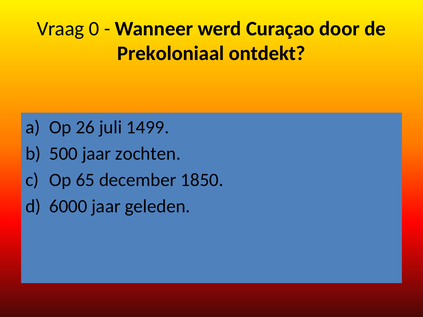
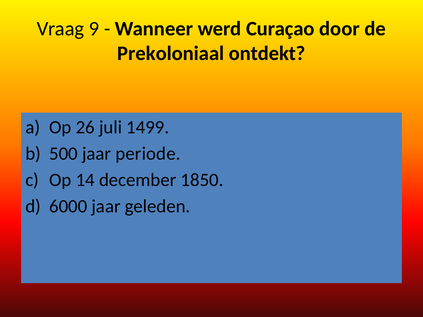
0: 0 -> 9 (94, 29)
zochten: zochten -> periode (148, 154)
65: 65 -> 14 (85, 180)
